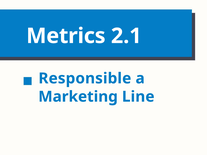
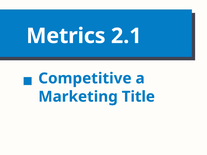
Responsible: Responsible -> Competitive (85, 79)
Line: Line -> Title (138, 97)
